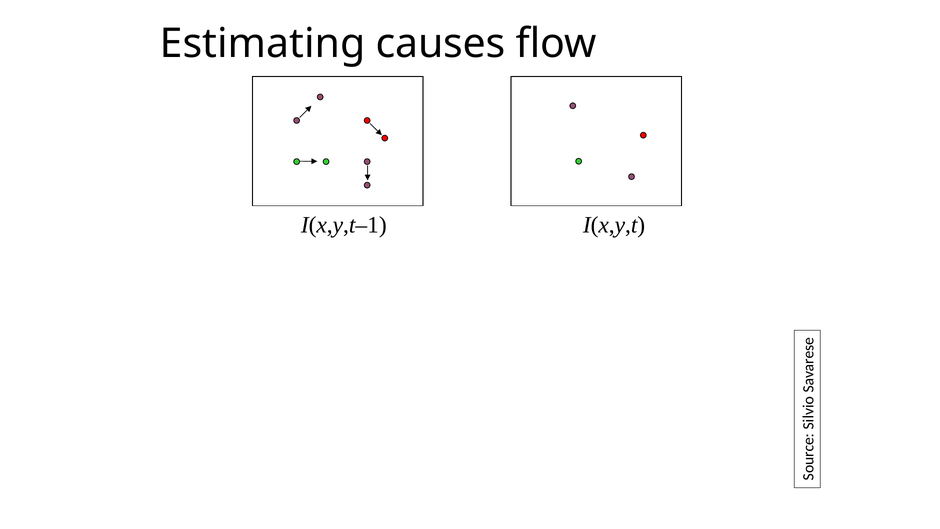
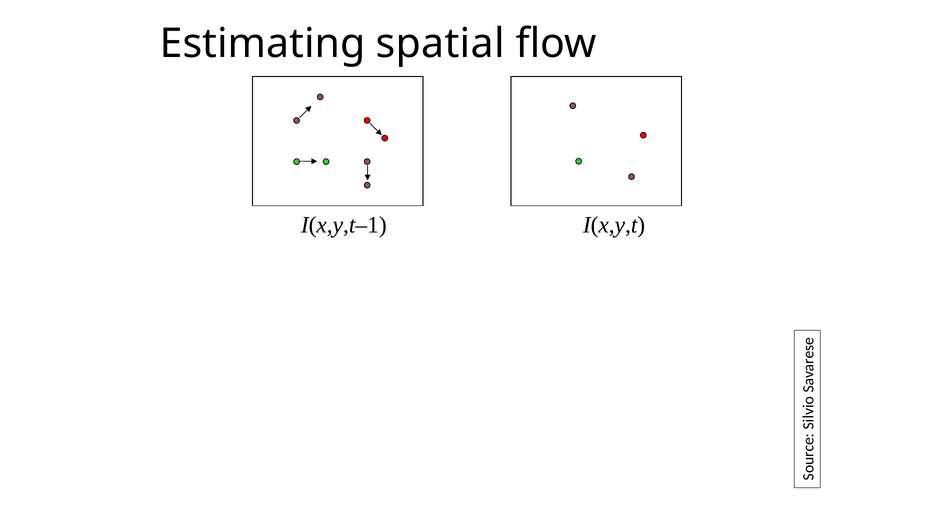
causes: causes -> spatial (440, 44)
